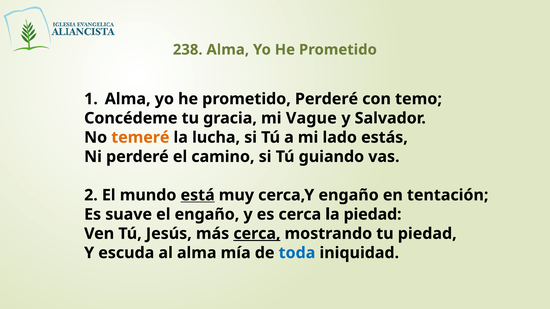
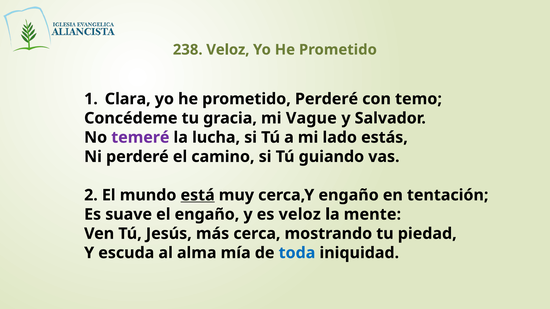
238 Alma: Alma -> Veloz (228, 50)
Alma: Alma -> Clara (128, 99)
temeré colour: orange -> purple (140, 138)
es cerca: cerca -> veloz (300, 215)
la piedad: piedad -> mente (372, 215)
cerca underline: present -> none (257, 234)
